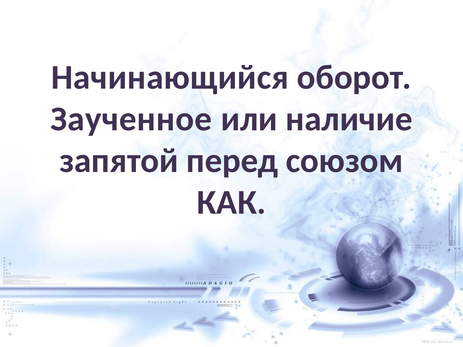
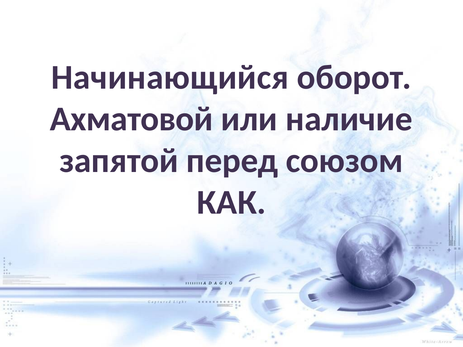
Заученное: Заученное -> Ахматовой (132, 119)
